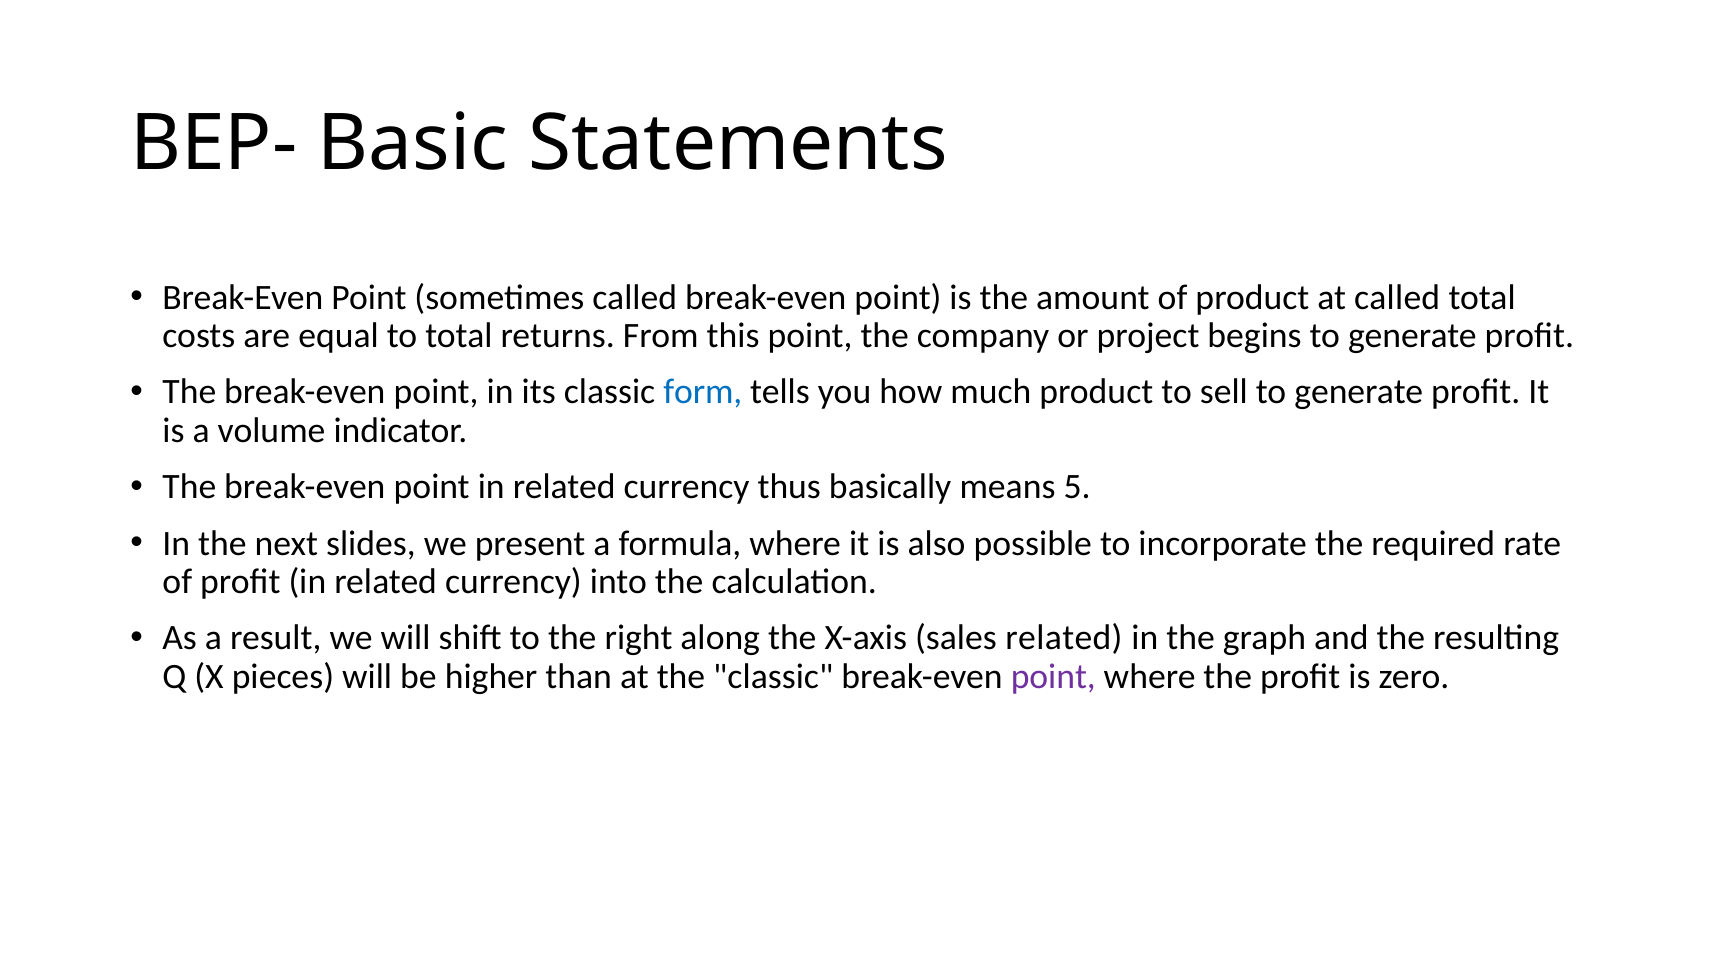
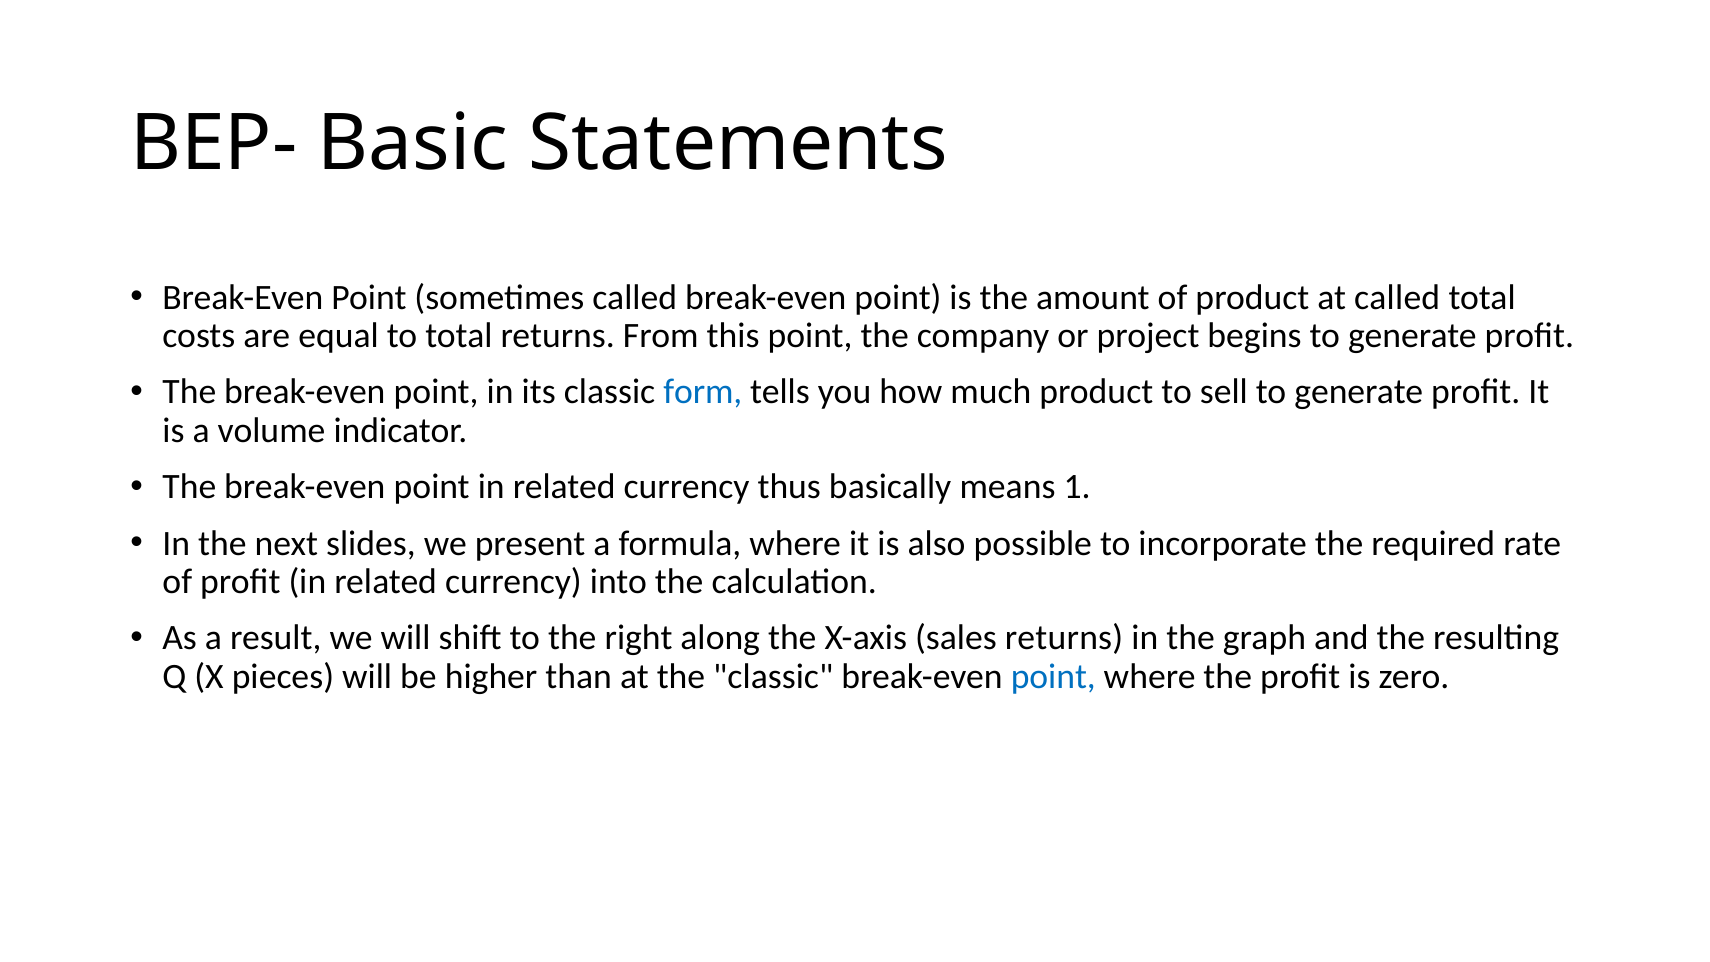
5: 5 -> 1 (1077, 487)
sales related: related -> returns (1064, 638)
point colour: purple -> blue (1053, 676)
